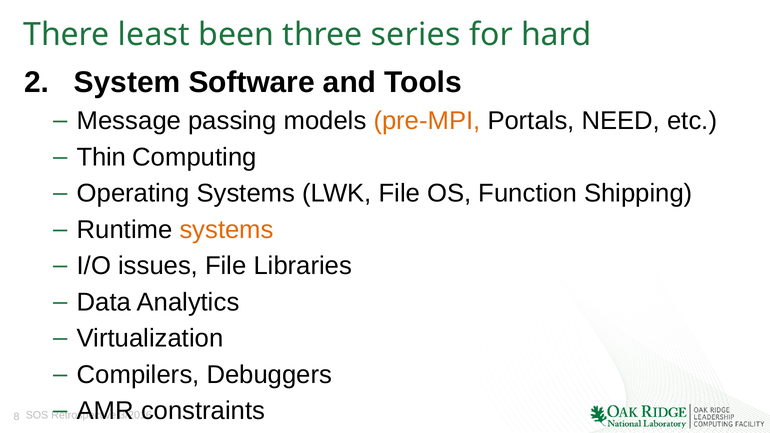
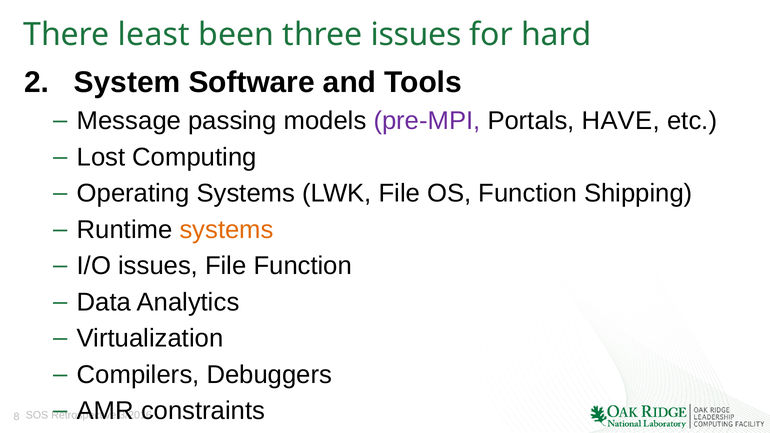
three series: series -> issues (416, 35)
pre-MPI colour: orange -> purple (427, 121)
NEED: NEED -> HAVE (621, 121)
Thin: Thin -> Lost (101, 157)
File Libraries: Libraries -> Function (303, 266)
